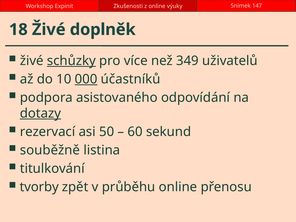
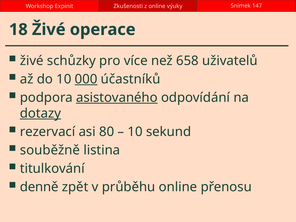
doplněk: doplněk -> operace (103, 30)
schůzky underline: present -> none (71, 61)
349: 349 -> 658 (187, 61)
asistovaného underline: none -> present (117, 98)
50: 50 -> 80 (107, 132)
60: 60 -> 10 (135, 132)
tvorby: tvorby -> denně (39, 187)
